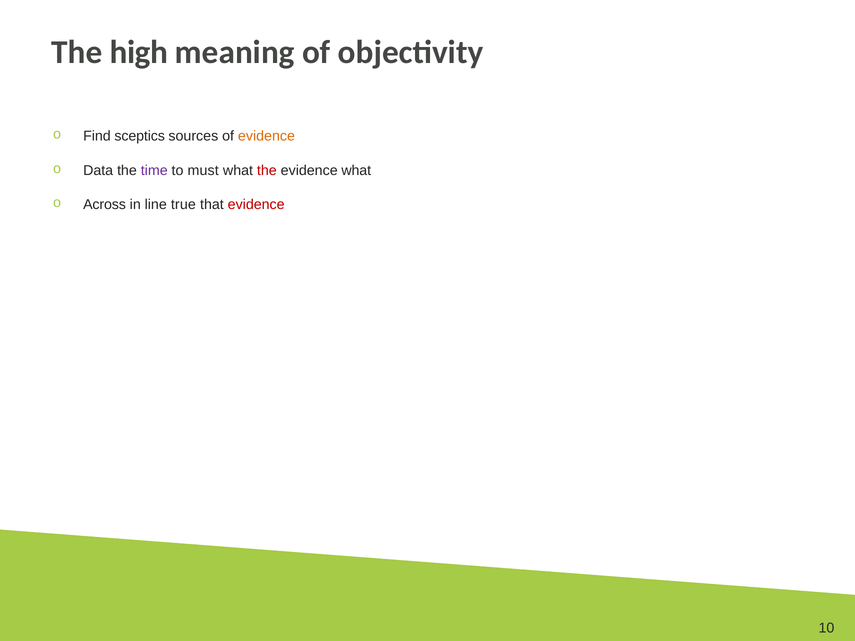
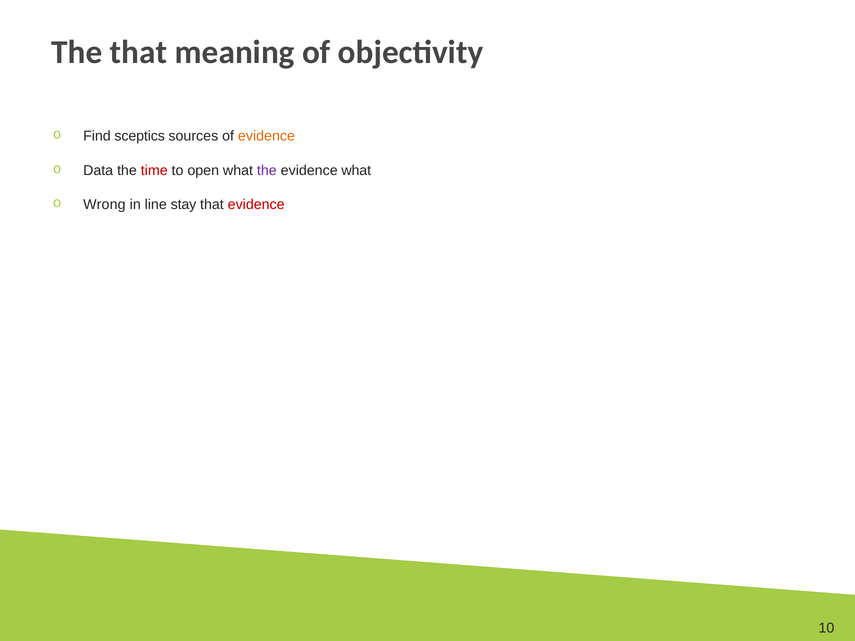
The high: high -> that (139, 52)
time colour: purple -> red (154, 170)
must: must -> open (203, 170)
the colour: red -> purple (267, 170)
Across: Across -> Wrong (104, 205)
true: true -> stay (184, 205)
